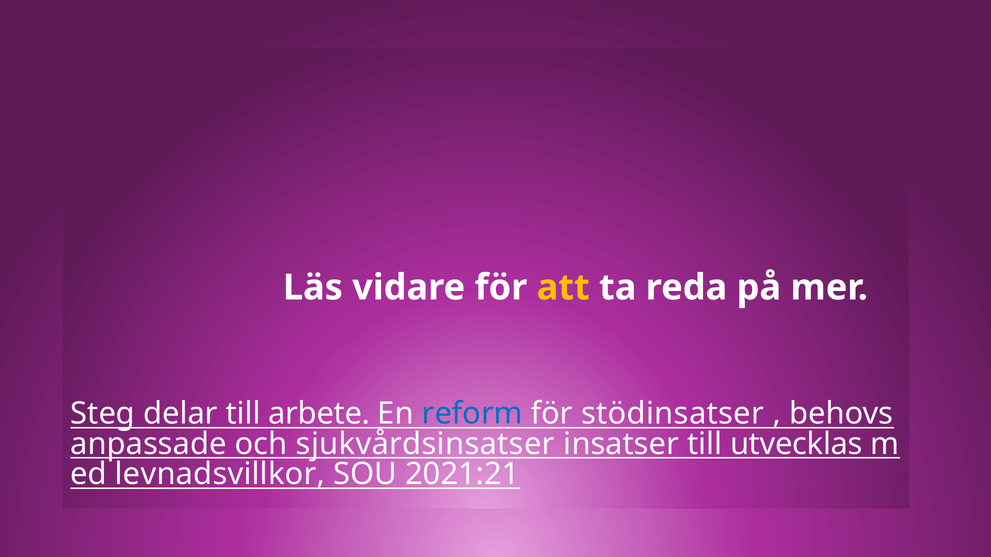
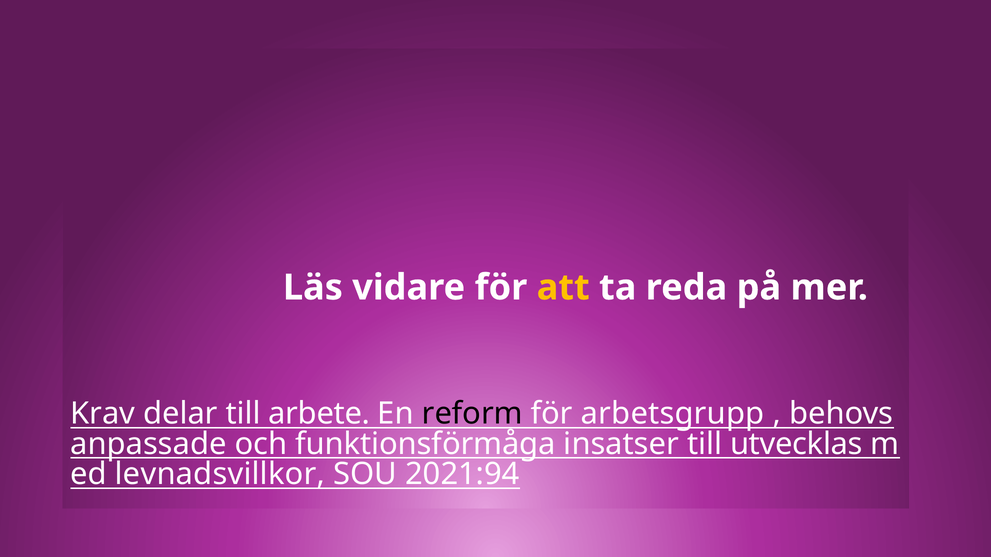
Steg: Steg -> Krav (103, 414)
reform colour: blue -> black (472, 414)
stödinsatser: stödinsatser -> arbetsgrupp (673, 414)
sjukvårdsinsatser: sjukvårdsinsatser -> funktionsförmåga (425, 444)
2021:21: 2021:21 -> 2021:94 (462, 475)
